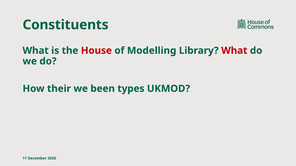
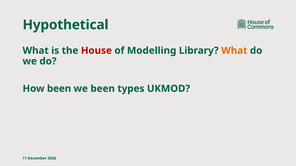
Constituents: Constituents -> Hypothetical (66, 25)
What colour: red -> orange (234, 51)
How their: their -> been (59, 89)
